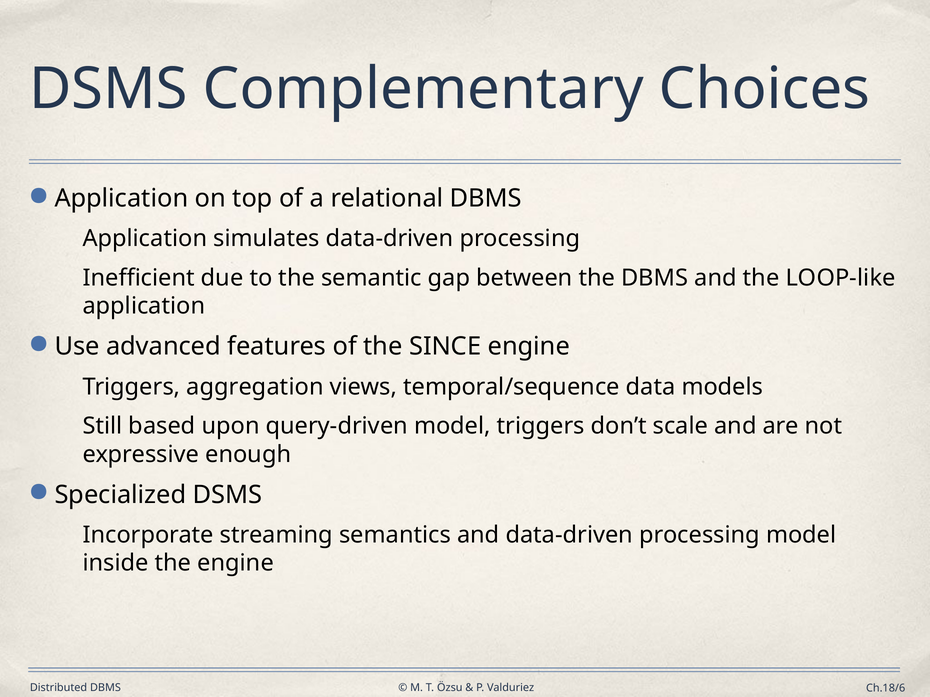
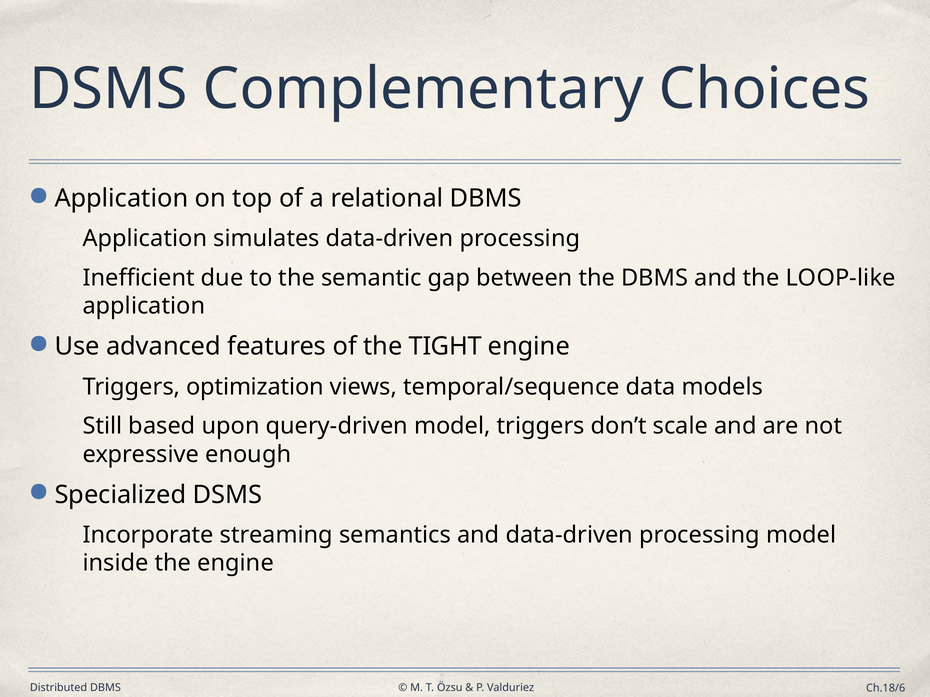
SINCE: SINCE -> TIGHT (445, 347)
aggregation: aggregation -> optimization (255, 387)
